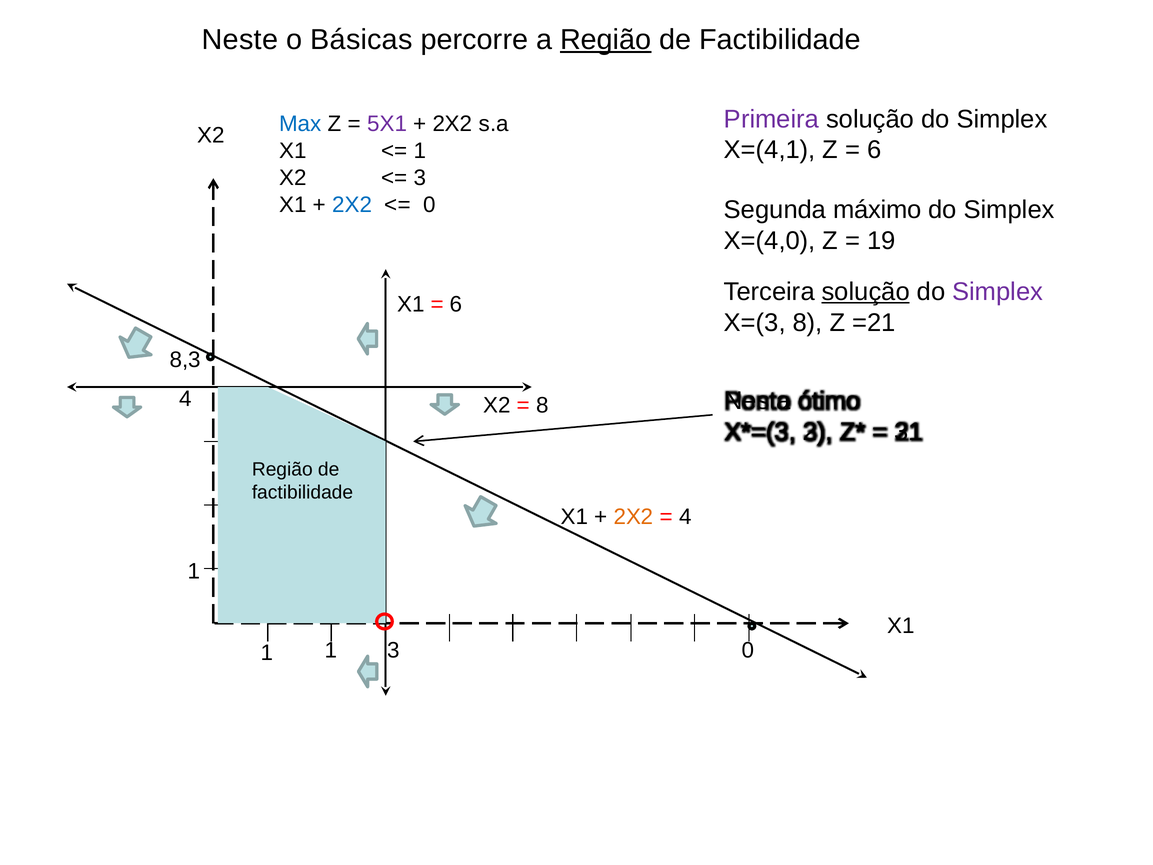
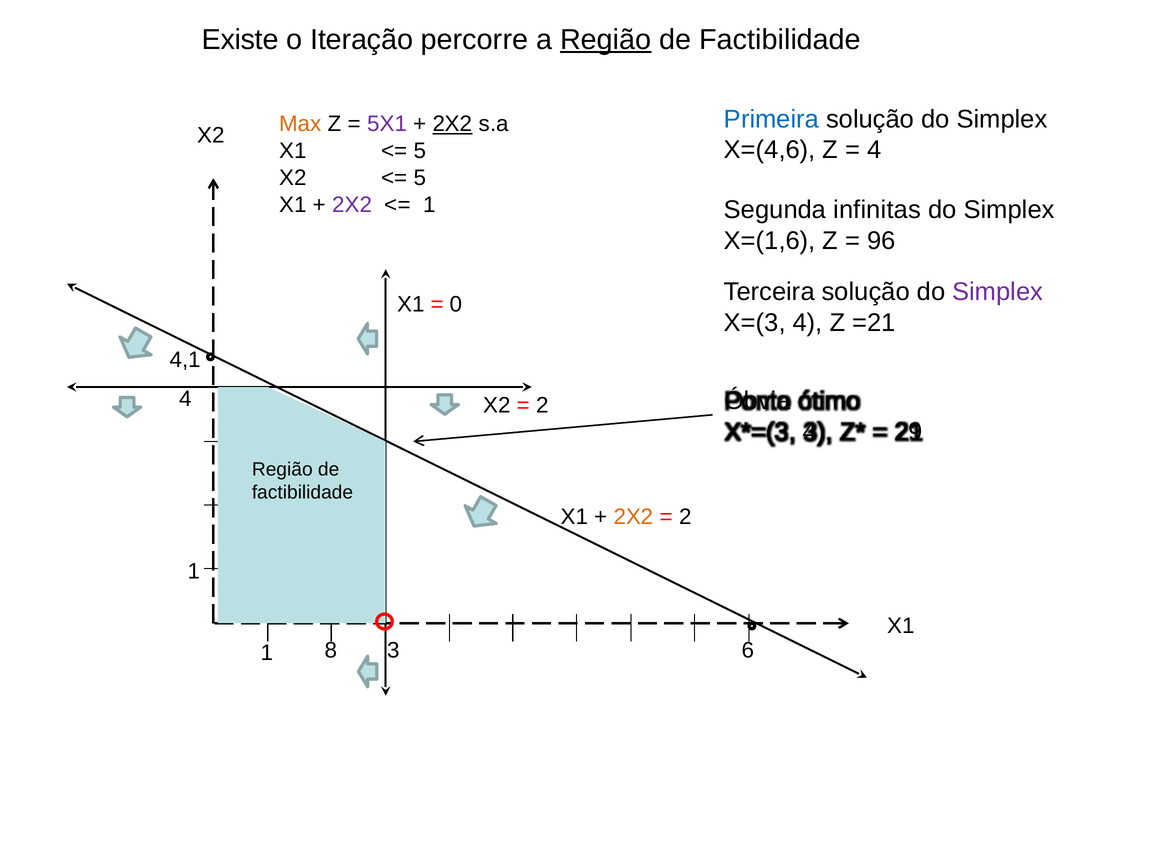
Neste: Neste -> Existe (240, 40)
Básicas: Básicas -> Iteração (362, 40)
Primeira colour: purple -> blue (772, 119)
Max colour: blue -> orange (300, 124)
2X2 underline: none -> present (452, 124)
X=(4,1: X=(4,1 -> X=(4,6 (770, 150)
6: 6 -> 4 (874, 150)
1: 1 -> 5 (420, 151)
3: 3 -> 5 (420, 178)
2X2 colour: blue -> purple (352, 205)
0: 0 -> 1 (429, 205)
máximo: máximo -> infinitas (877, 210)
X=(4,0: X=(4,0 -> X=(1,6 (770, 241)
19: 19 -> 96 (881, 241)
solução underline: present -> none (866, 292)
6: 6 -> 0 (456, 304)
X=(3 8: 8 -> 4 (808, 323)
8,3: 8,3 -> 4,1 (185, 360)
Nesta: Nesta -> Óbvia (757, 401)
8: 8 -> 2 (542, 405)
2: 2 -> 4 (818, 431)
31: 31 -> 29 (908, 431)
4: 4 -> 2 (685, 517)
1 1: 1 -> 8 (331, 650)
3 0: 0 -> 6 (748, 650)
